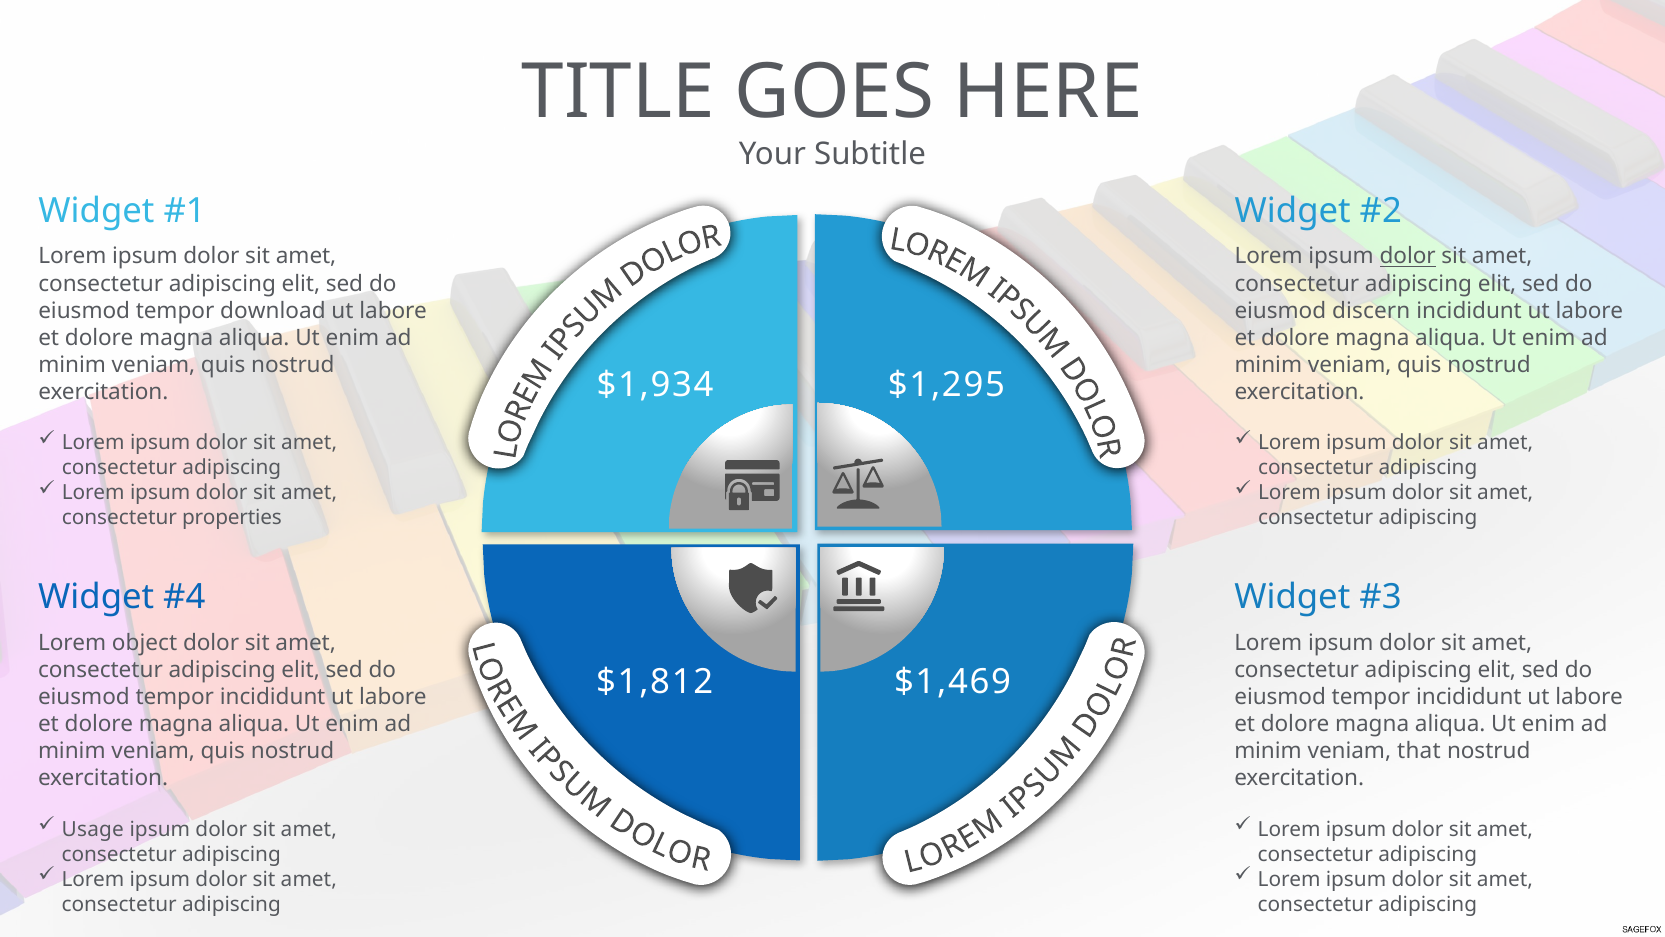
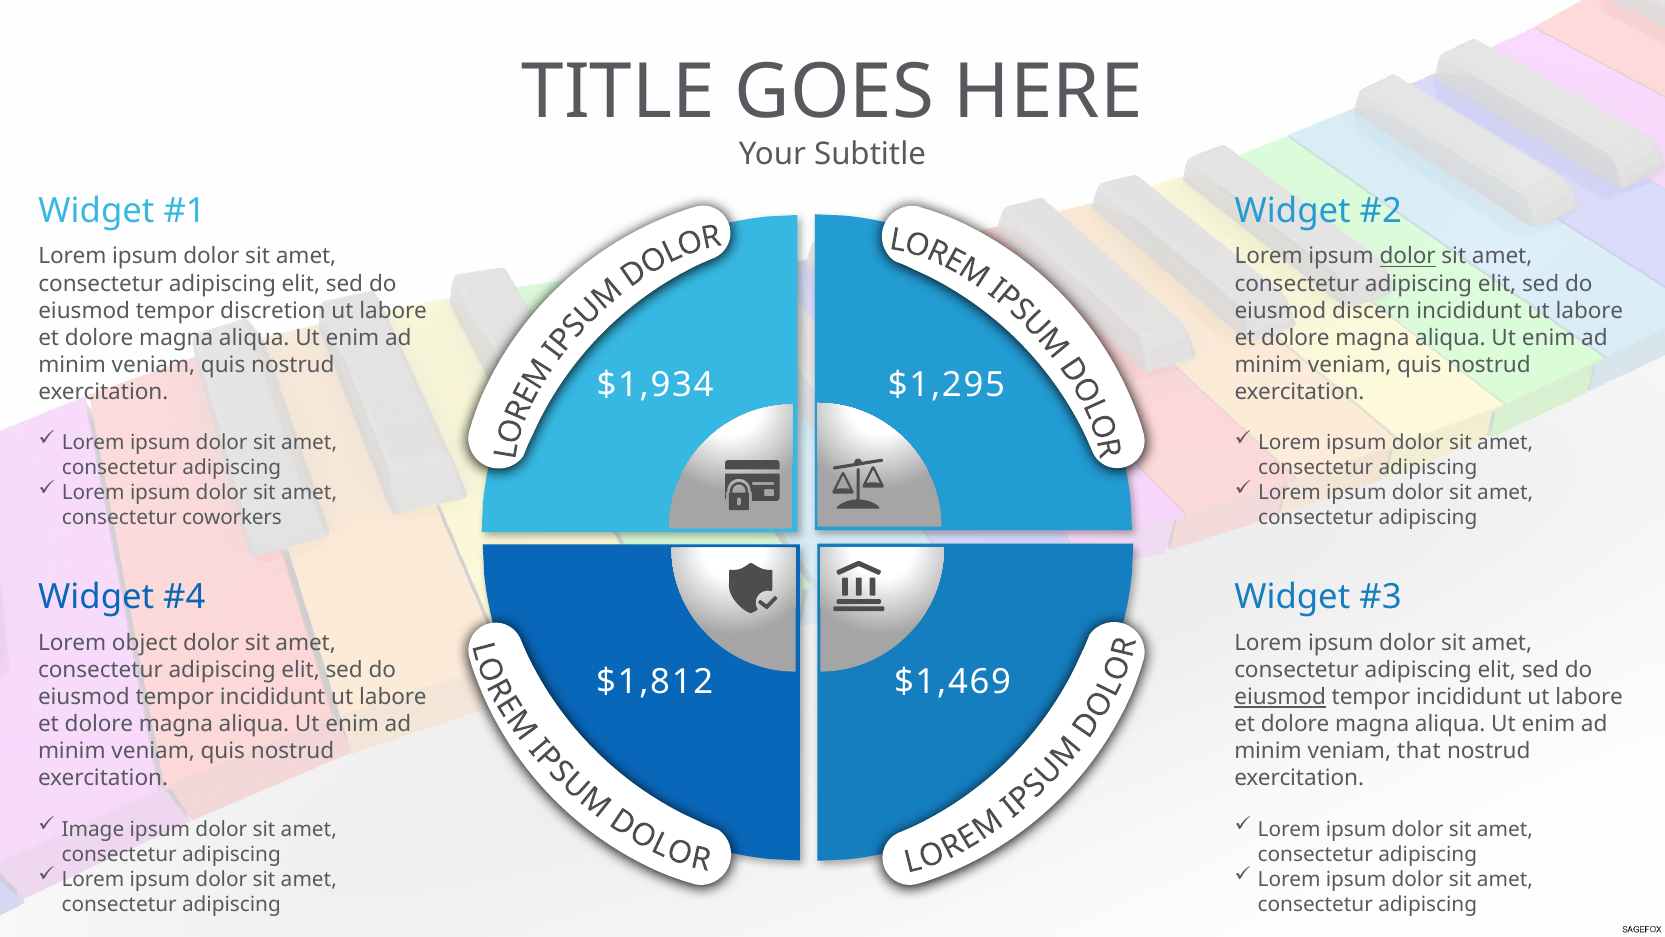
download: download -> discretion (273, 311)
properties: properties -> coworkers (232, 518)
eiusmod underline: none -> present (1280, 697)
Usage: Usage -> Image (93, 829)
